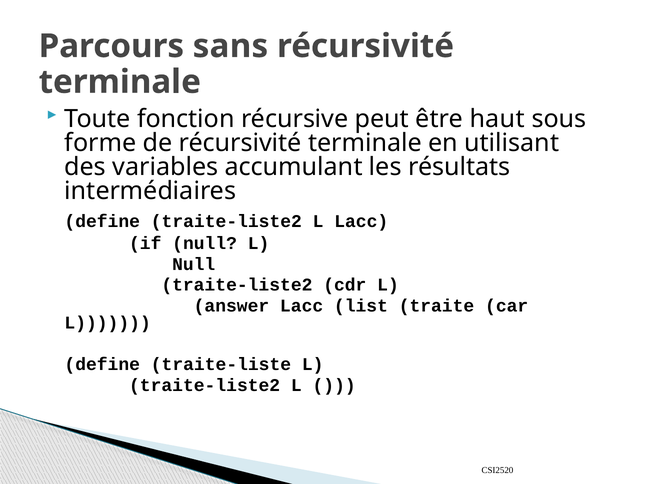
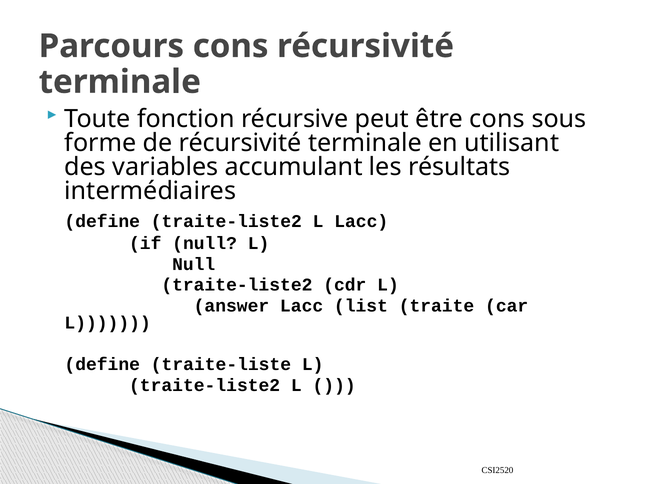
Parcours sans: sans -> cons (231, 46)
être haut: haut -> cons (497, 119)
